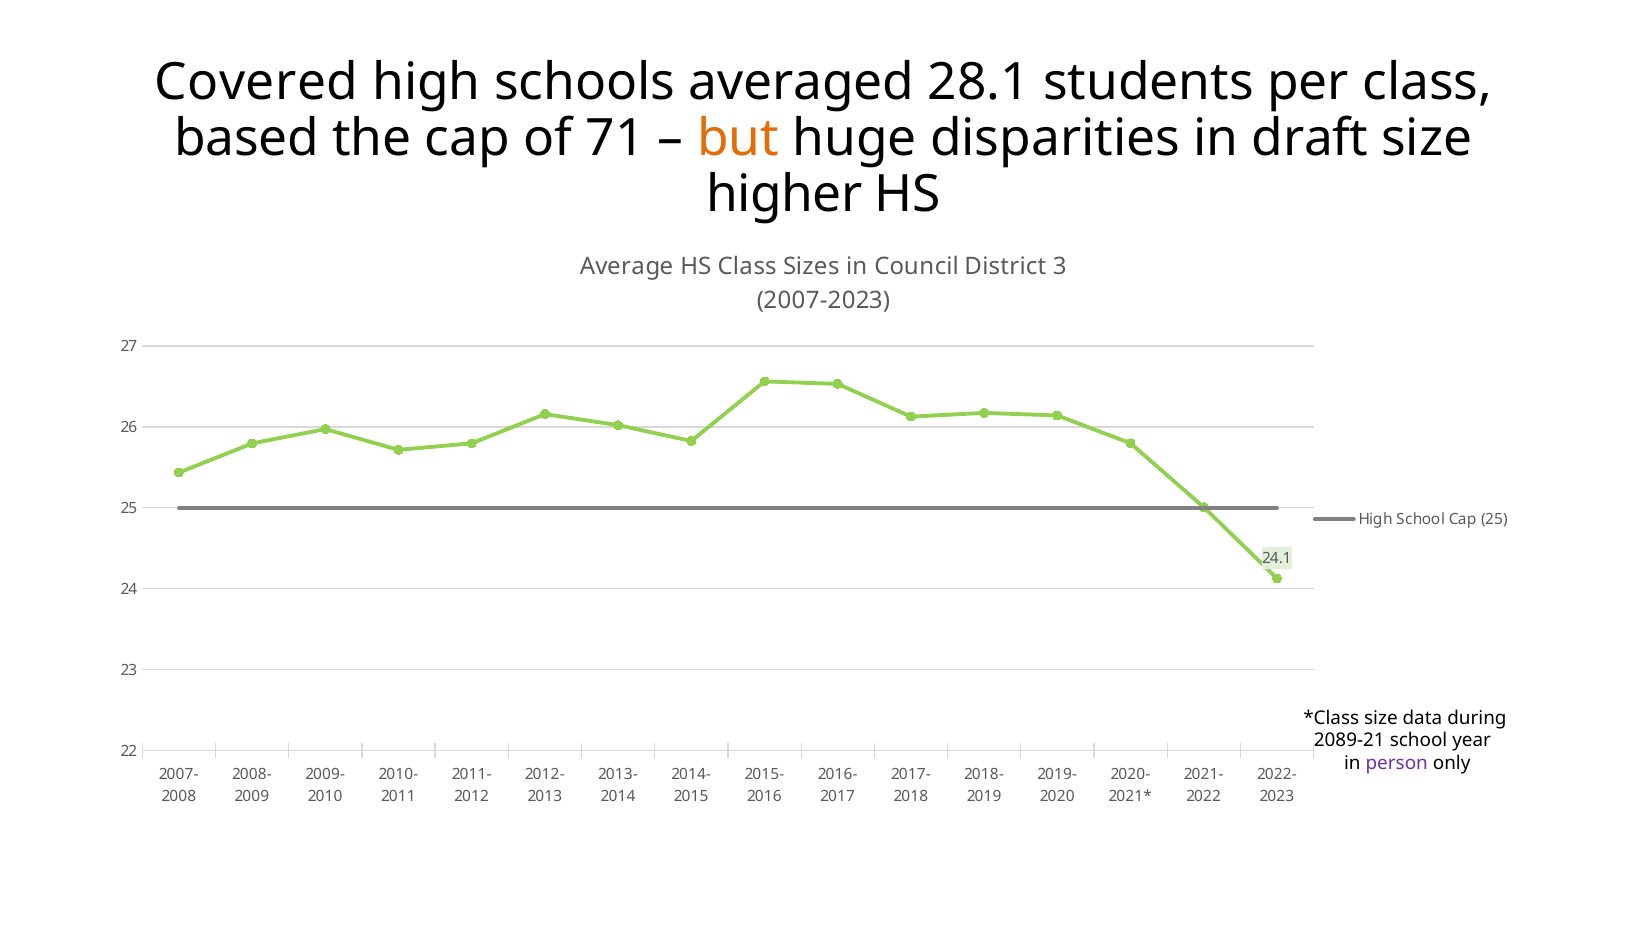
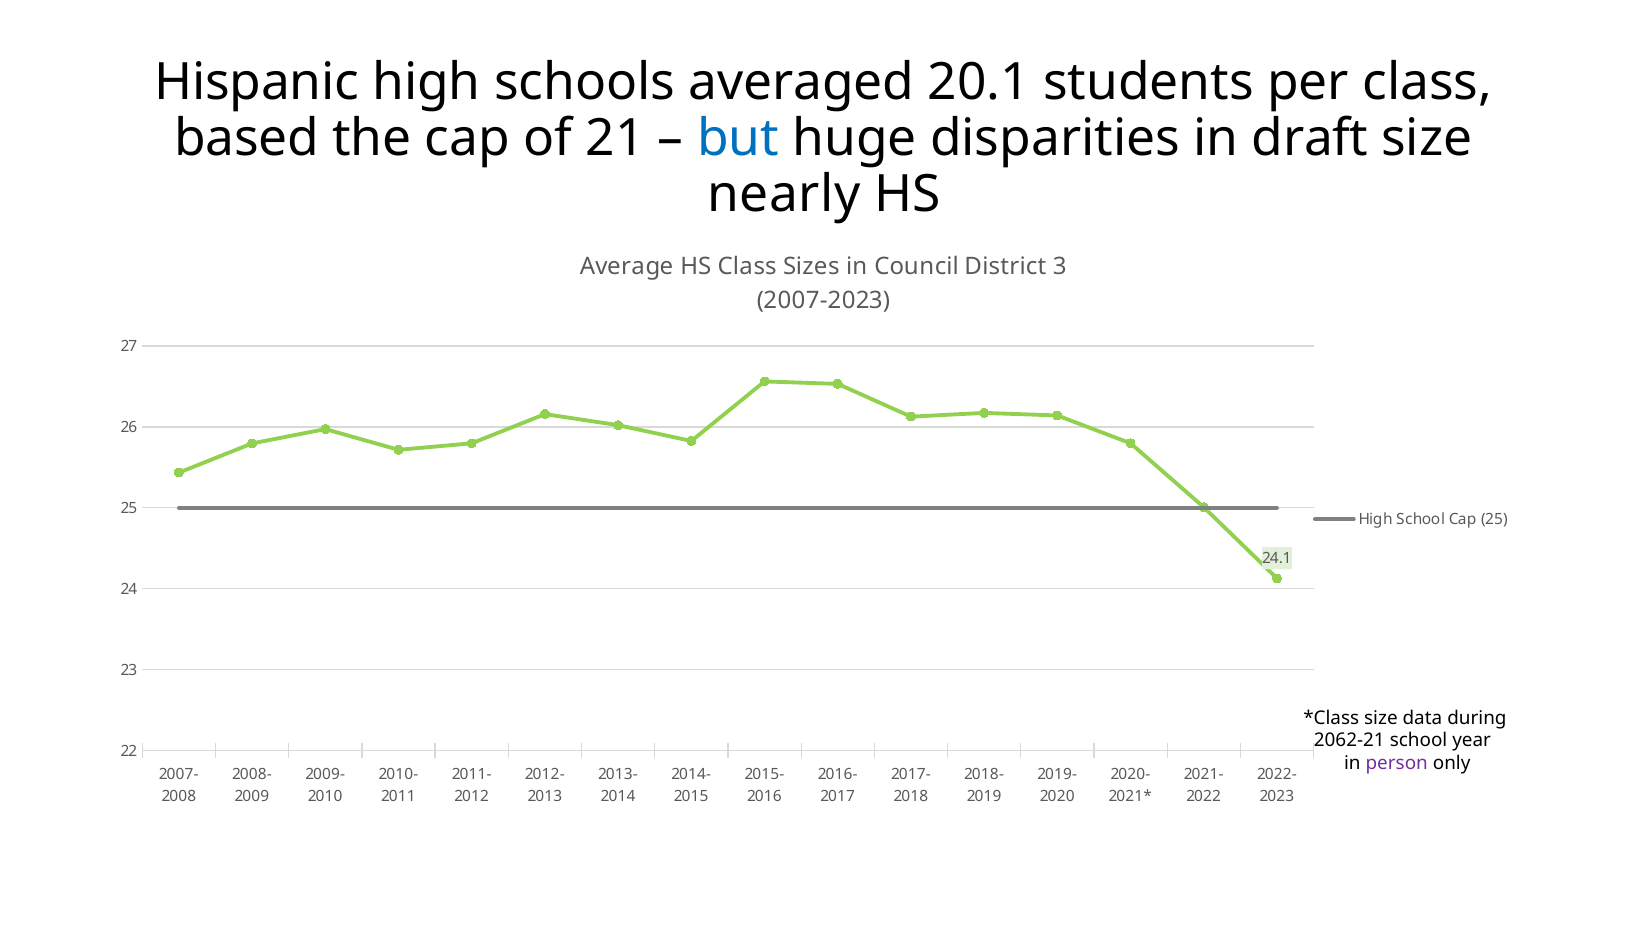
Covered: Covered -> Hispanic (257, 83)
28.1: 28.1 -> 20.1 (979, 83)
71: 71 -> 21 (615, 139)
but colour: orange -> blue (738, 139)
higher: higher -> nearly (784, 194)
2089-21: 2089-21 -> 2062-21 (1349, 741)
